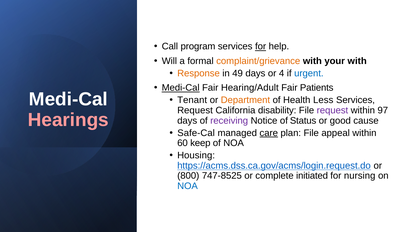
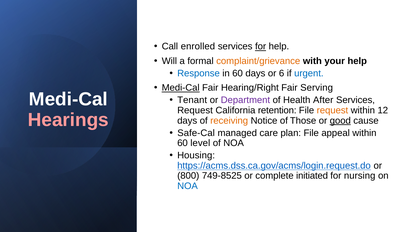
program: program -> enrolled (198, 47)
your with: with -> help (357, 61)
Response colour: orange -> blue (199, 73)
in 49: 49 -> 60 (238, 73)
4: 4 -> 6 (282, 73)
Hearing/Adult: Hearing/Adult -> Hearing/Right (250, 88)
Patients: Patients -> Serving (317, 88)
Department colour: orange -> purple (245, 100)
Less: Less -> After (323, 100)
disability: disability -> retention (277, 111)
request colour: purple -> orange (332, 111)
97: 97 -> 12 (383, 111)
receiving colour: purple -> orange (229, 121)
Status: Status -> Those (303, 121)
good underline: none -> present (340, 121)
care underline: present -> none (269, 133)
keep: keep -> level (200, 143)
747-8525: 747-8525 -> 749-8525 (222, 176)
